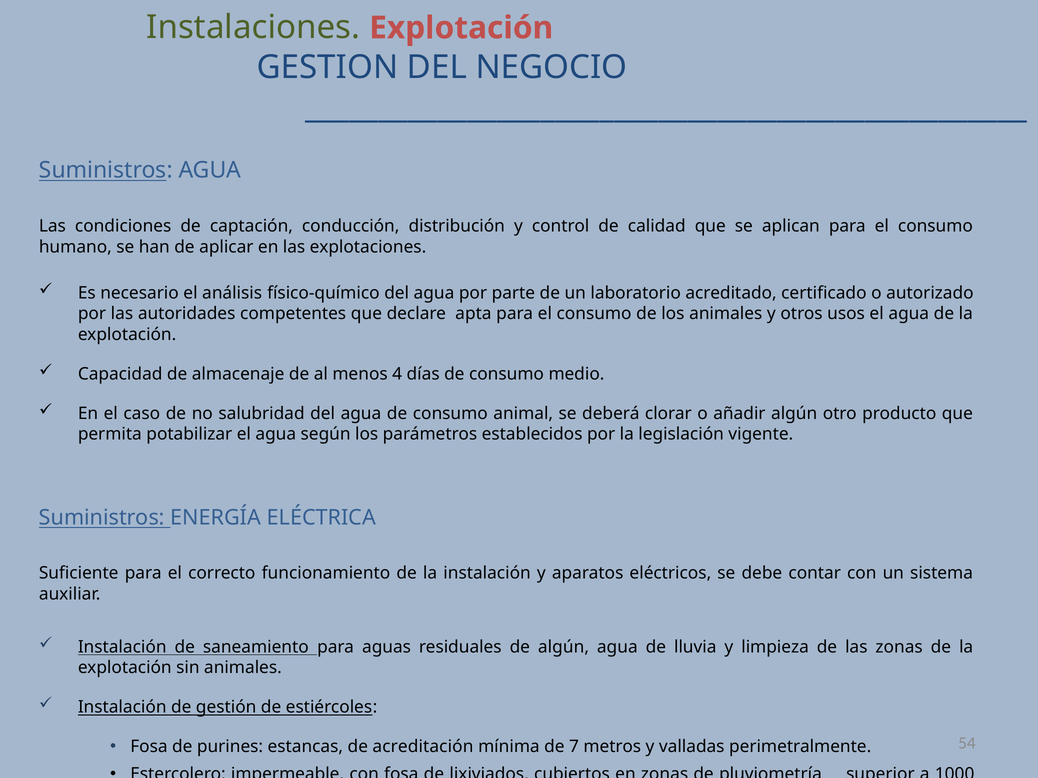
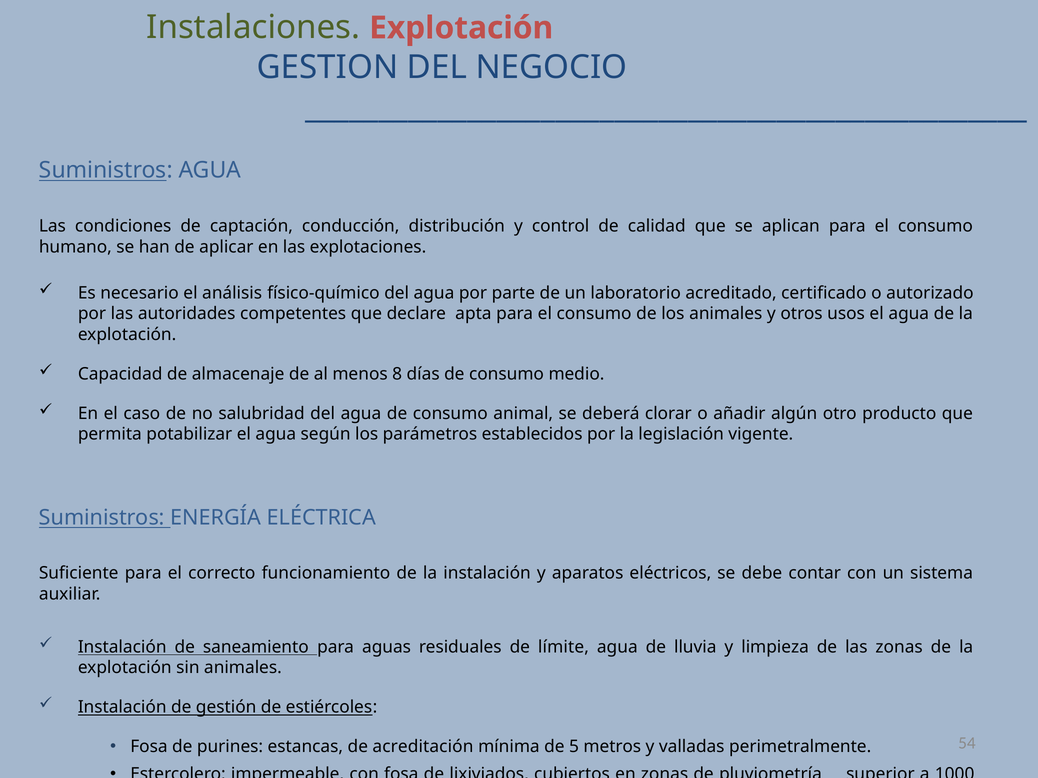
4: 4 -> 8 (397, 374)
de algún: algún -> límite (563, 647)
7: 7 -> 5 (574, 747)
